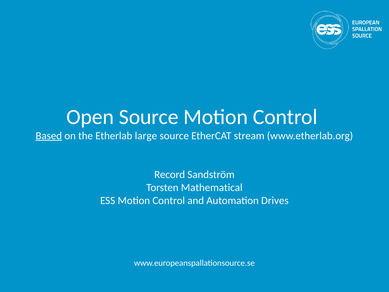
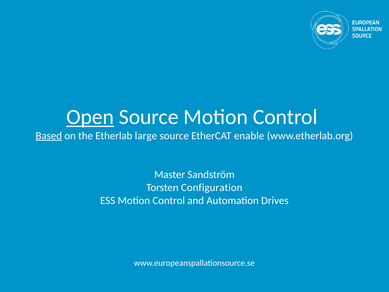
Open underline: none -> present (90, 117)
stream: stream -> enable (249, 136)
Record: Record -> Master (170, 174)
Mathematical: Mathematical -> Configuration (212, 187)
